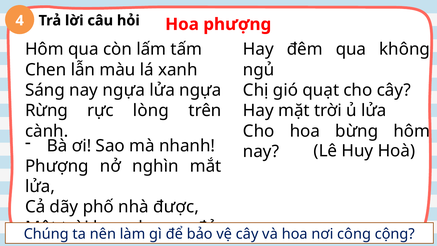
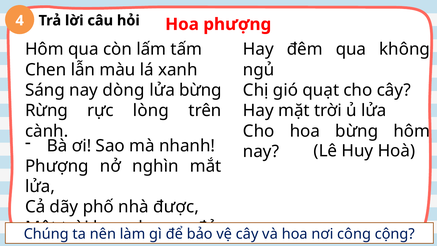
nay ngựa: ngựa -> dòng (124, 90)
lửa ngựa: ngựa -> bừng (200, 90)
